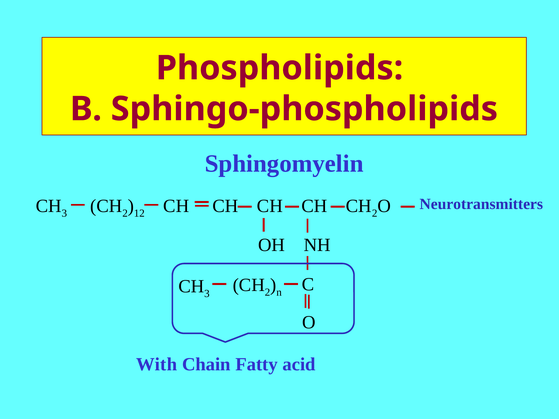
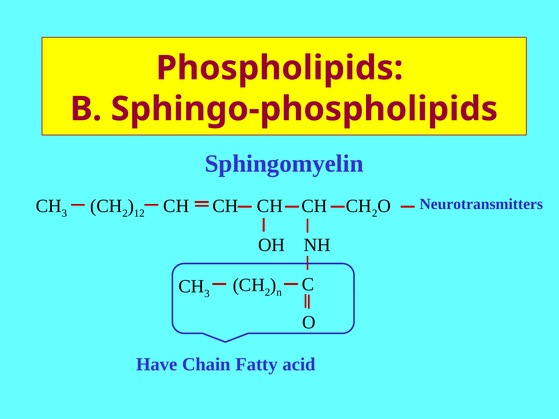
With: With -> Have (157, 365)
